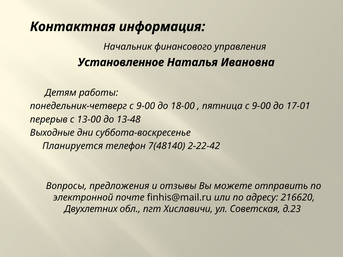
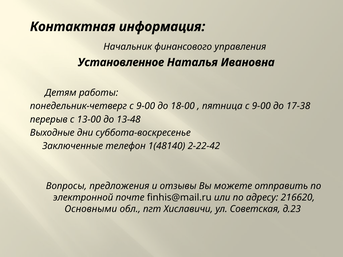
17-01: 17-01 -> 17-38 (298, 106)
Планируется: Планируется -> Заключенные (73, 146)
7(48140: 7(48140 -> 1(48140 (167, 146)
Двухлетних: Двухлетних -> Основными (91, 209)
